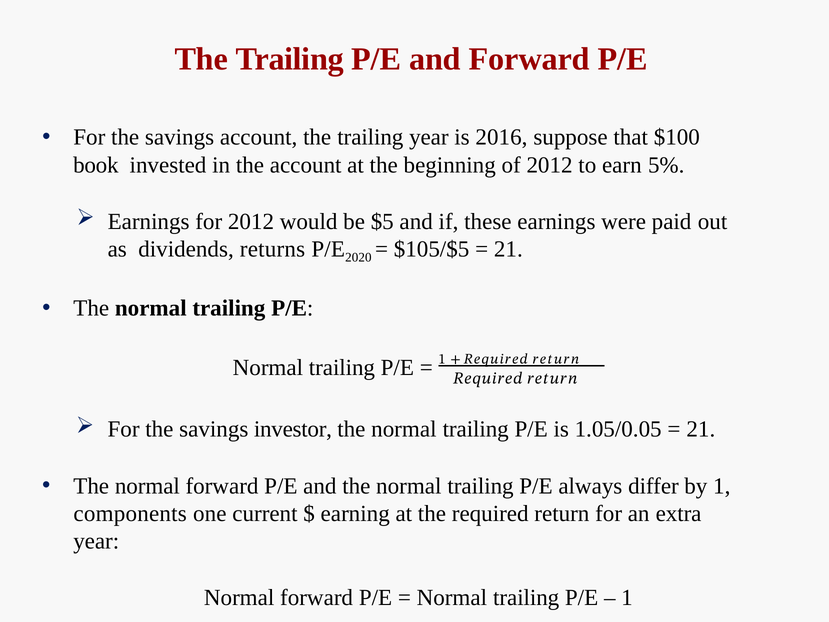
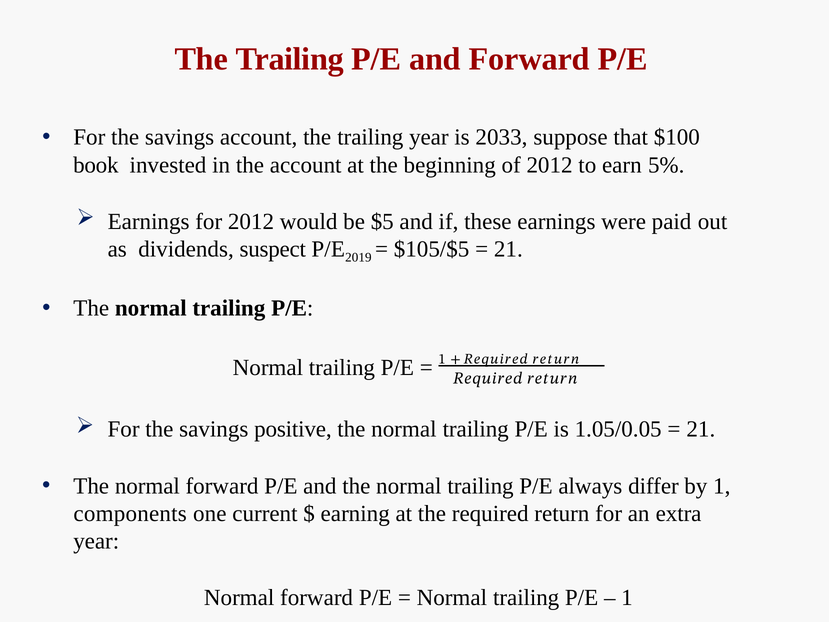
2016: 2016 -> 2033 (501, 137)
returns: returns -> suspect (273, 249)
2020: 2020 -> 2019 (358, 257)
investor: investor -> positive (293, 429)
